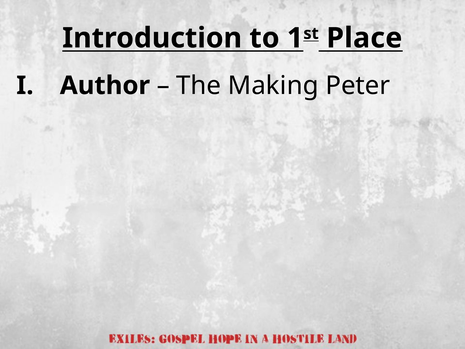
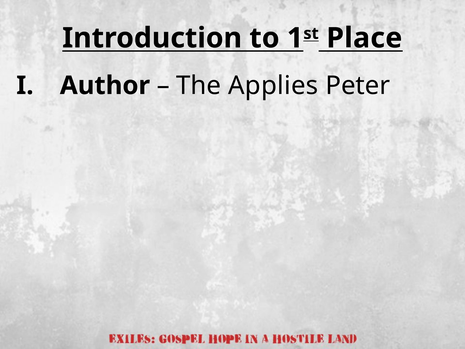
Making: Making -> Applies (273, 85)
